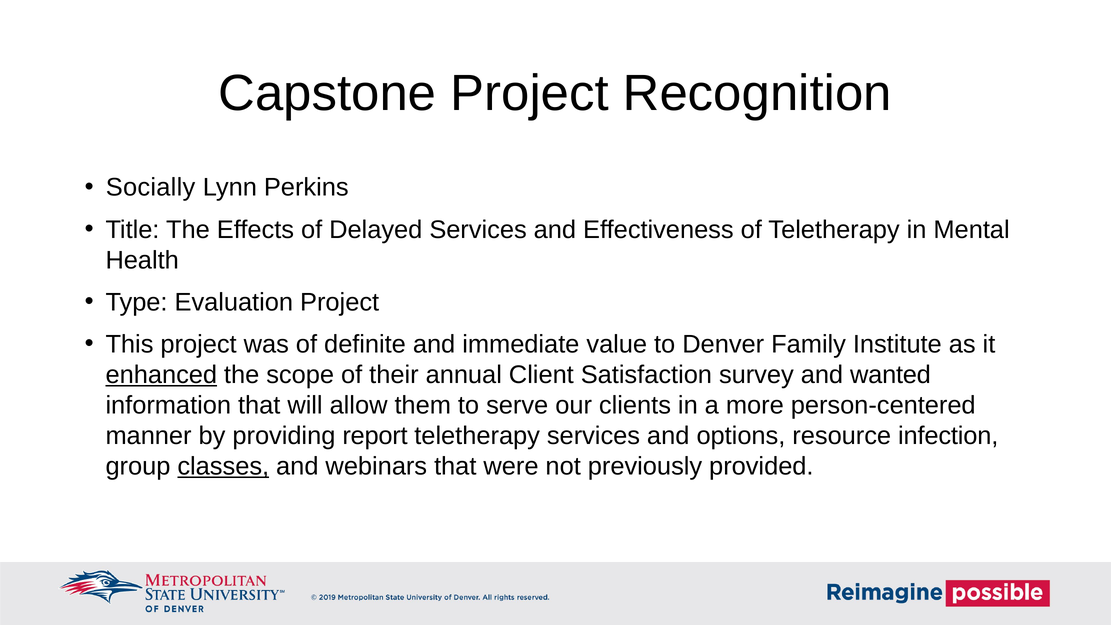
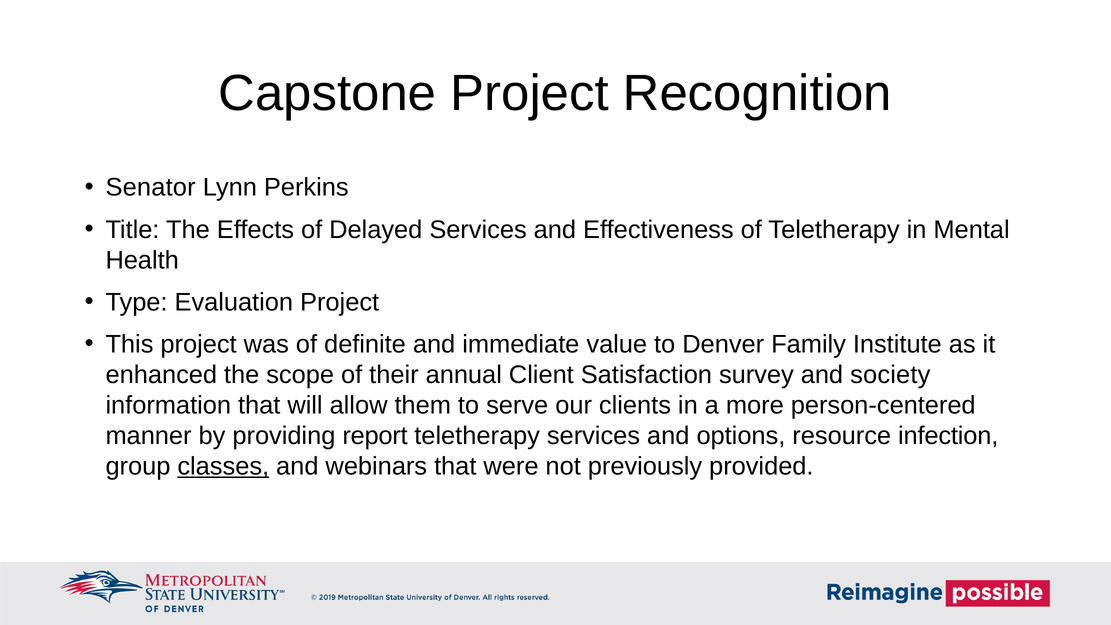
Socially: Socially -> Senator (151, 188)
enhanced underline: present -> none (161, 375)
wanted: wanted -> society (890, 375)
